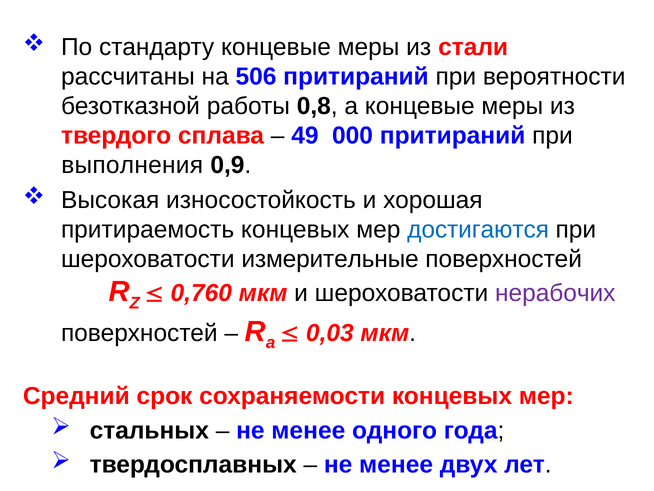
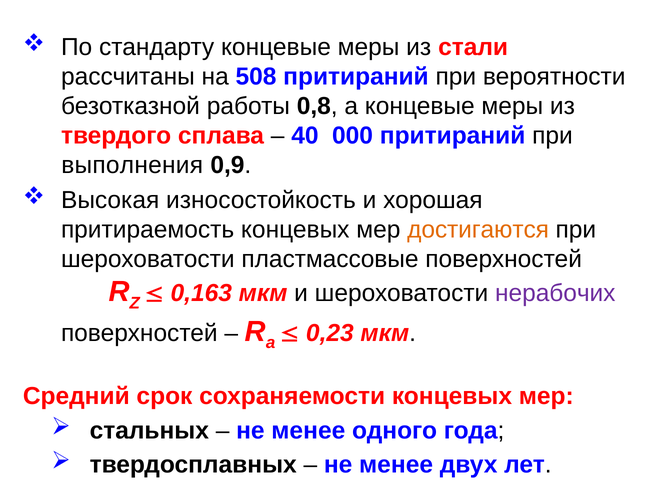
506: 506 -> 508 (256, 76)
49: 49 -> 40 (305, 135)
достигаются colour: blue -> orange (478, 230)
измерительные: измерительные -> пластмассовые (330, 259)
0,760: 0,760 -> 0,163 (201, 293)
0,03: 0,03 -> 0,23 (330, 333)
